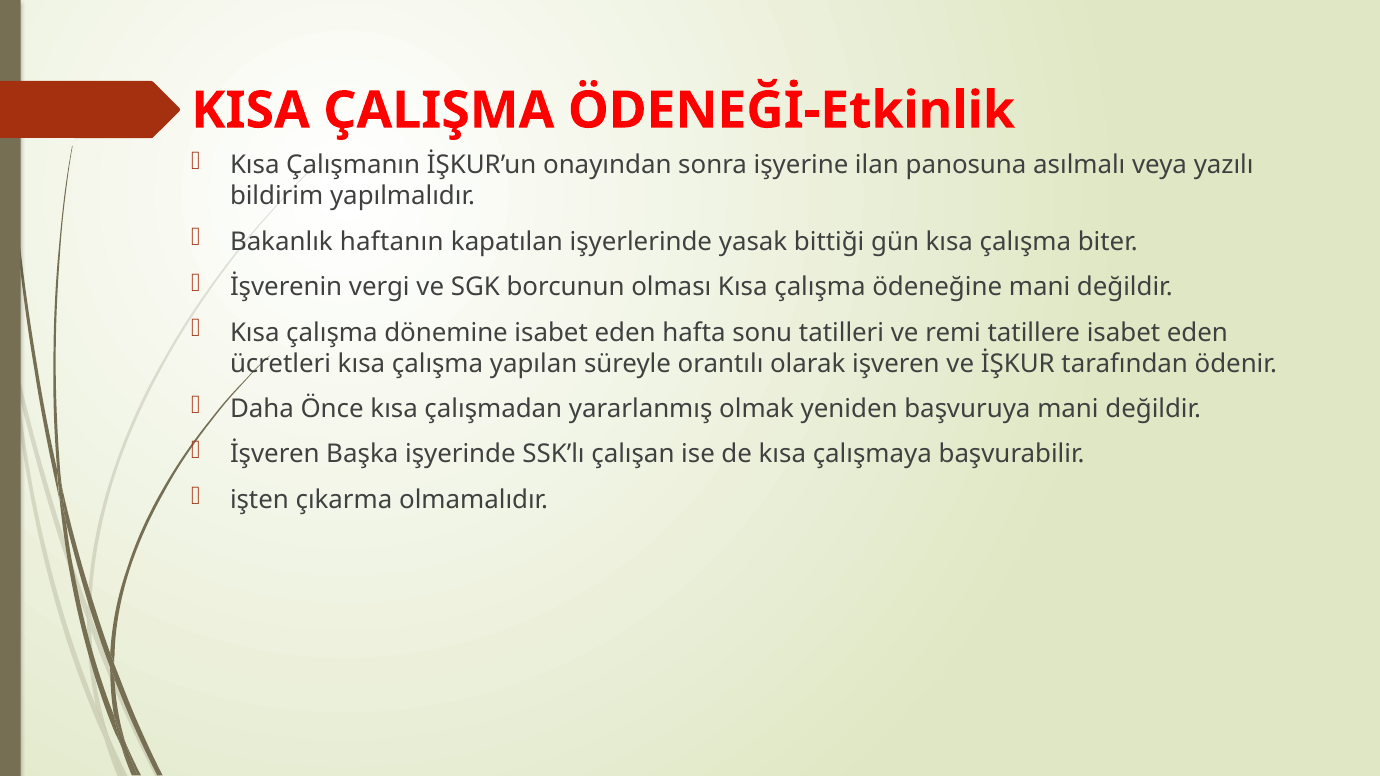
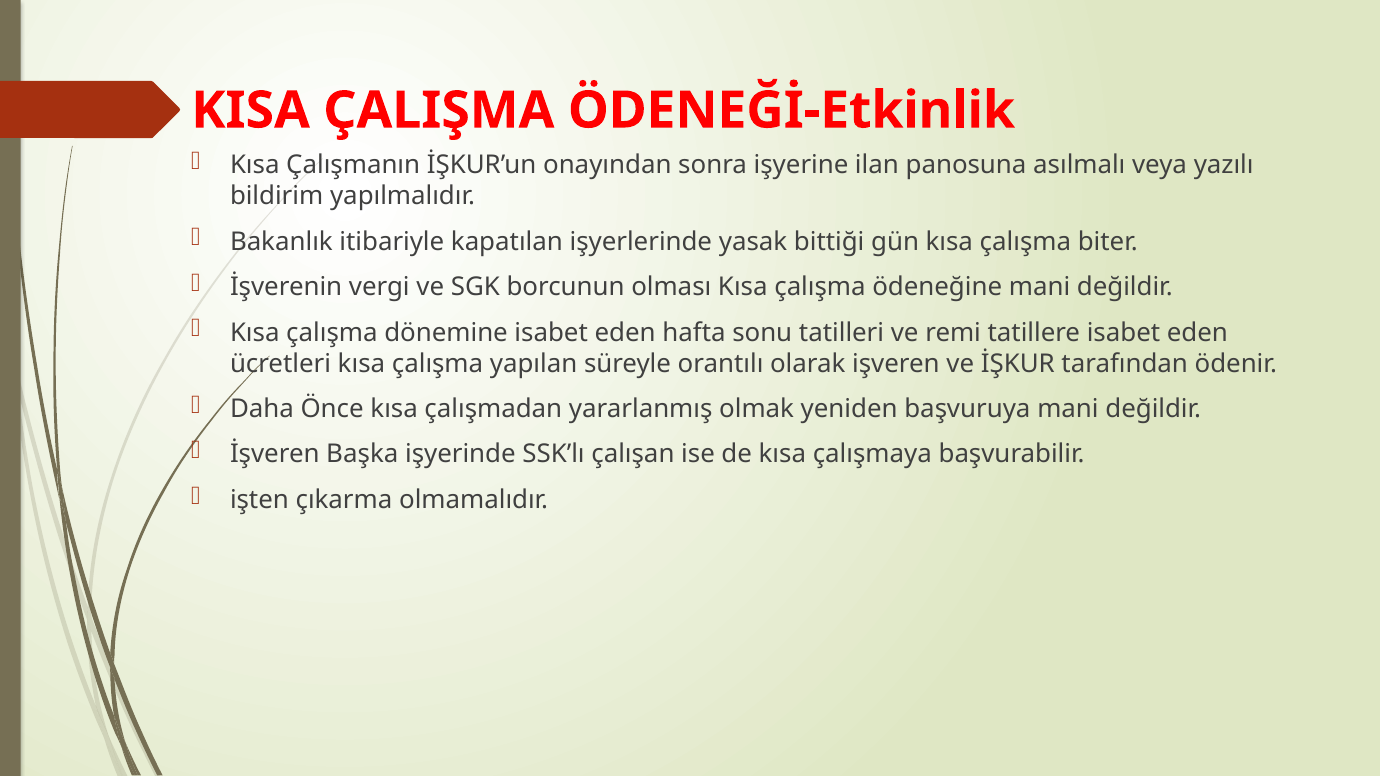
haftanın: haftanın -> itibariyle (392, 242)
